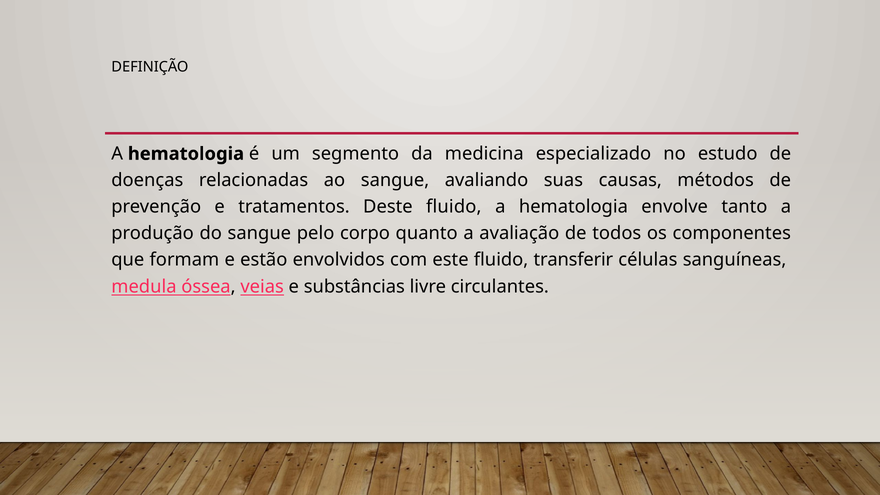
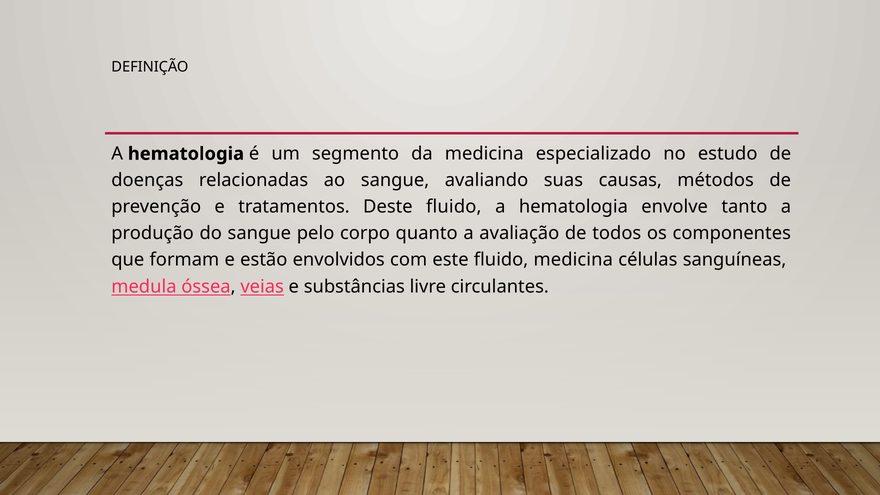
fluido transferir: transferir -> medicina (573, 260)
